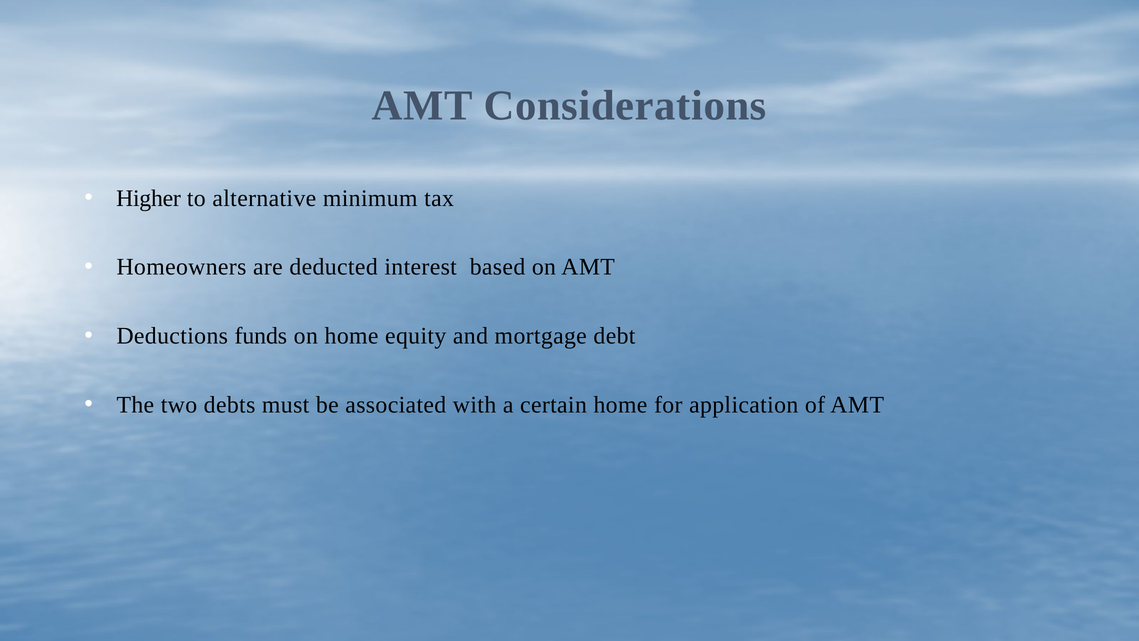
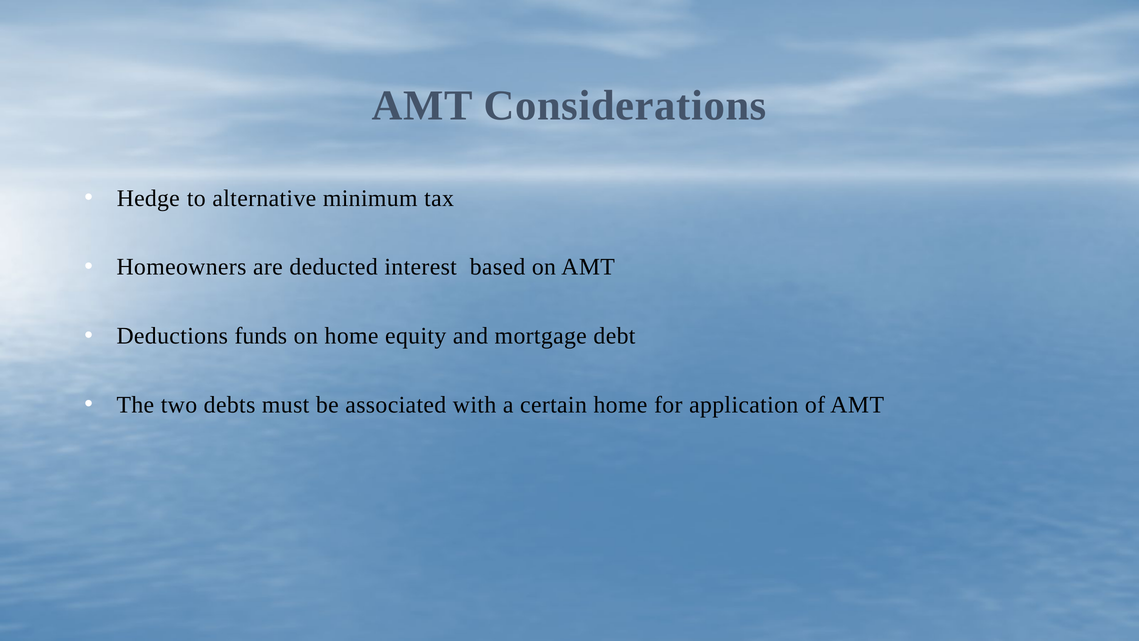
Higher: Higher -> Hedge (148, 198)
